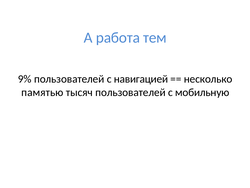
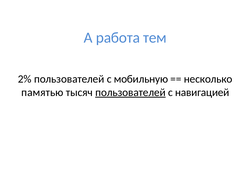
9%: 9% -> 2% (25, 79)
навигацией: навигацией -> мобильную (141, 79)
пользователей underline: none -> present (130, 92)
мобильную: мобильную -> навигацией (202, 92)
